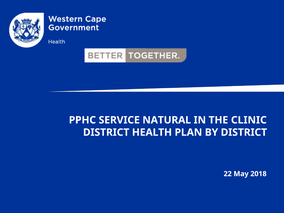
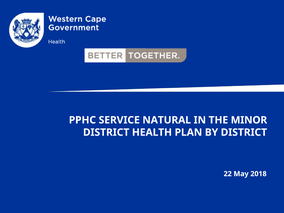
CLINIC: CLINIC -> MINOR (249, 120)
